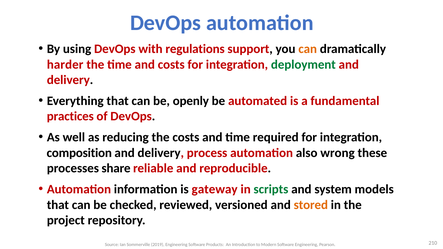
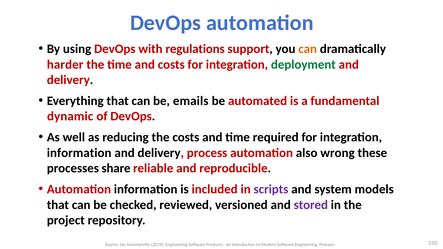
openly: openly -> emails (191, 101)
practices: practices -> dynamic (70, 116)
composition: composition -> information (79, 153)
gateway: gateway -> included (215, 189)
scripts colour: green -> purple (271, 189)
stored colour: orange -> purple (311, 205)
